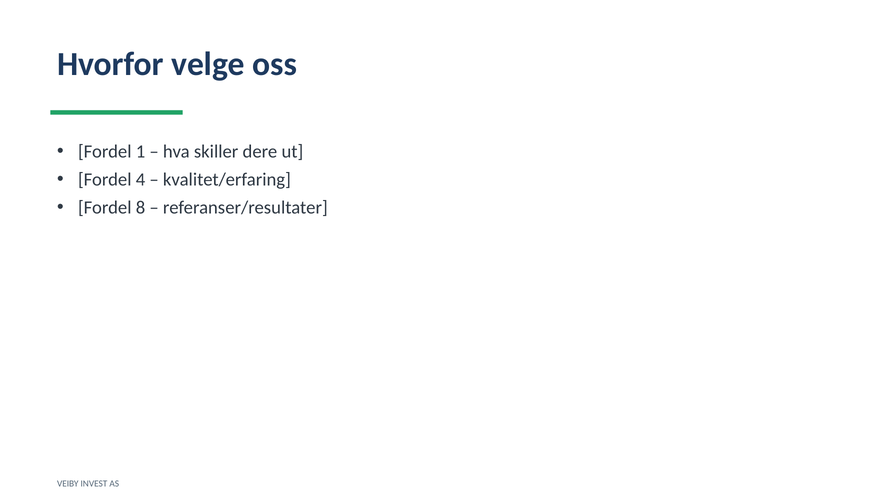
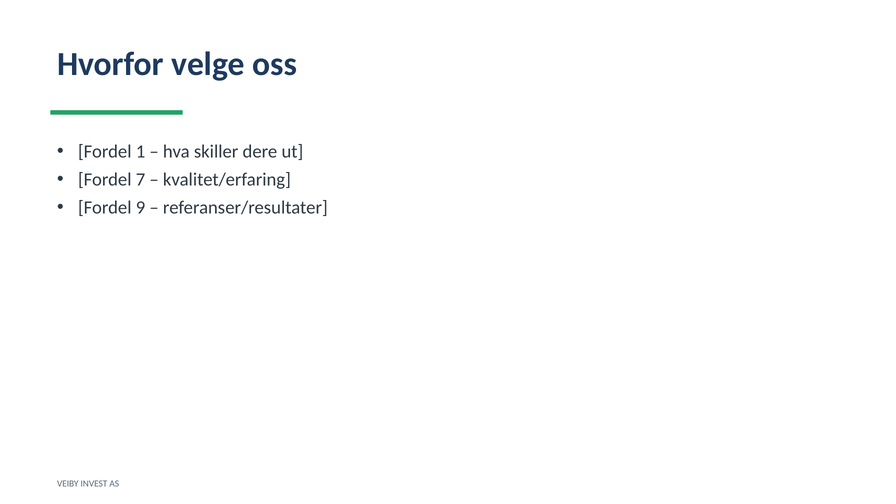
4: 4 -> 7 (141, 180)
8: 8 -> 9 (141, 208)
